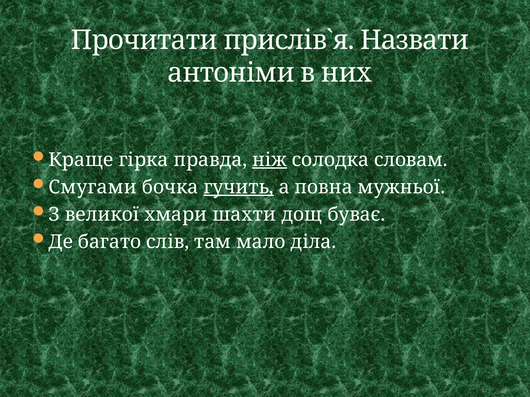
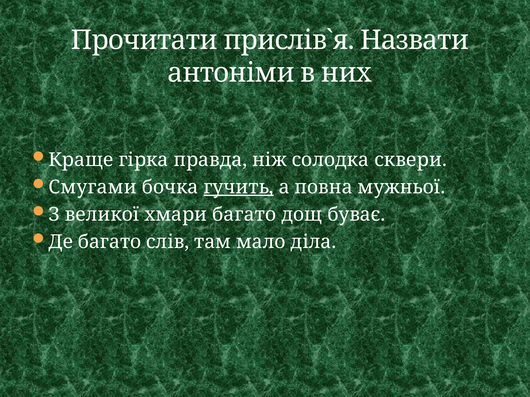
ніж underline: present -> none (270, 160)
словам: словам -> сквери (411, 160)
хмари шахти: шахти -> багато (244, 215)
